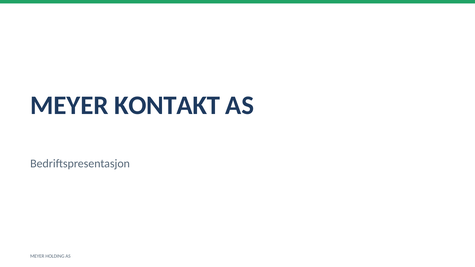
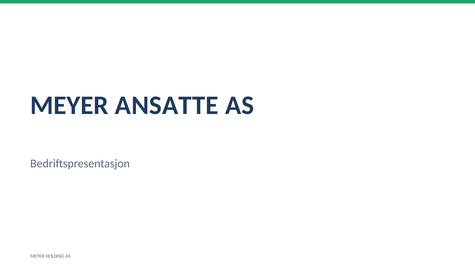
KONTAKT: KONTAKT -> ANSATTE (167, 105)
